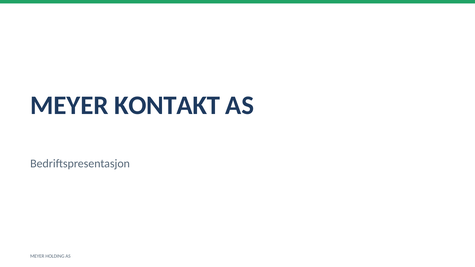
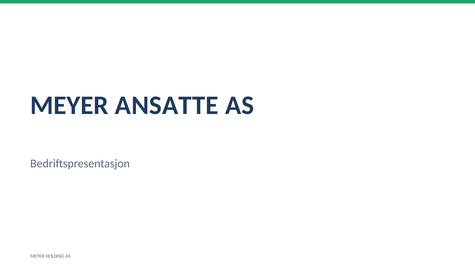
KONTAKT: KONTAKT -> ANSATTE (167, 105)
